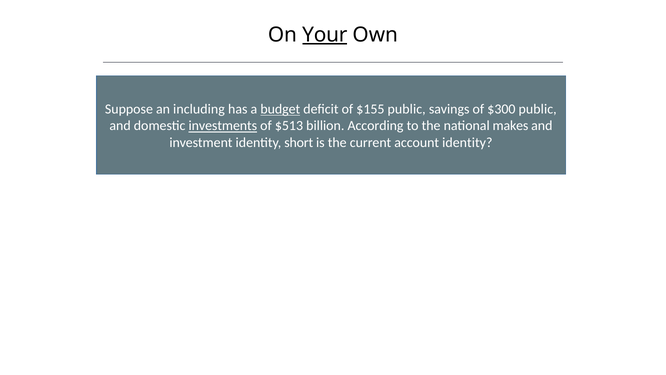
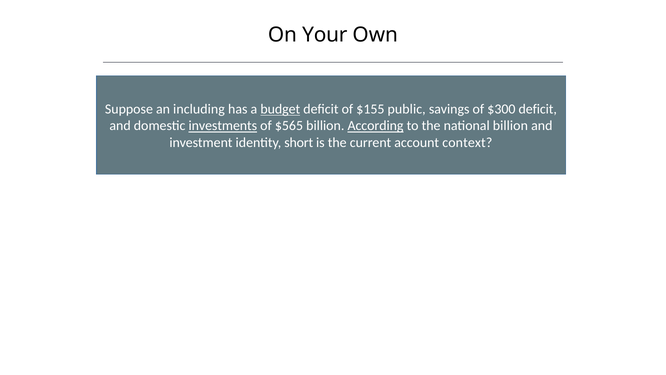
Your underline: present -> none (325, 35)
$300 public: public -> deficit (538, 109)
$513: $513 -> $565 (289, 126)
According underline: none -> present (376, 126)
national makes: makes -> billion (510, 126)
account identity: identity -> context (467, 142)
